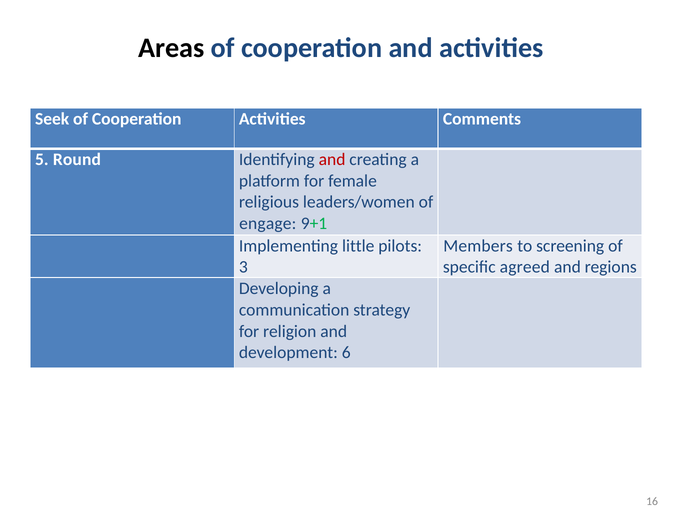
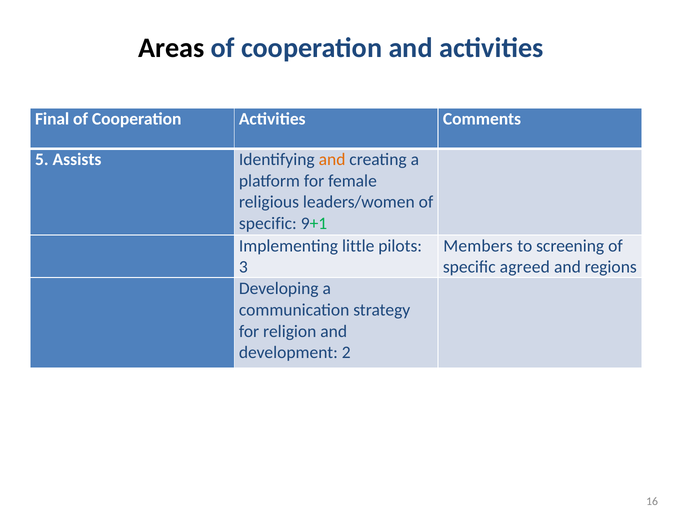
Seek: Seek -> Final (52, 119)
Round: Round -> Assists (77, 159)
and colour: red -> orange (332, 159)
engage: engage -> specific (268, 224)
6: 6 -> 2 (346, 353)
